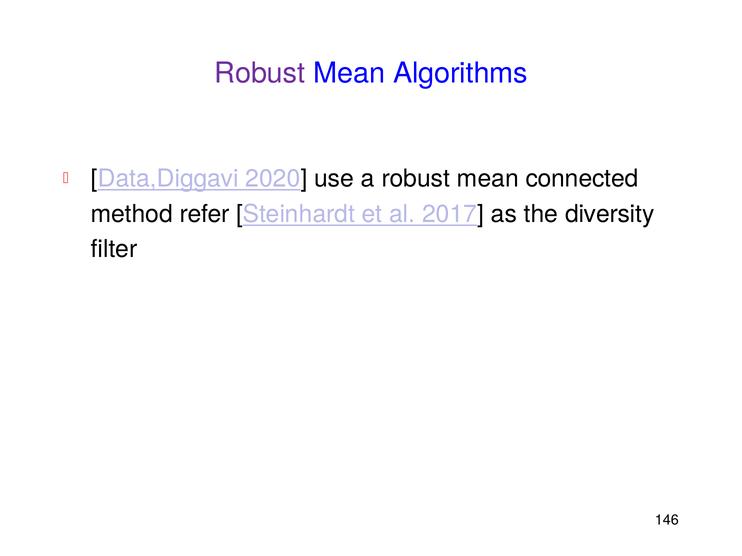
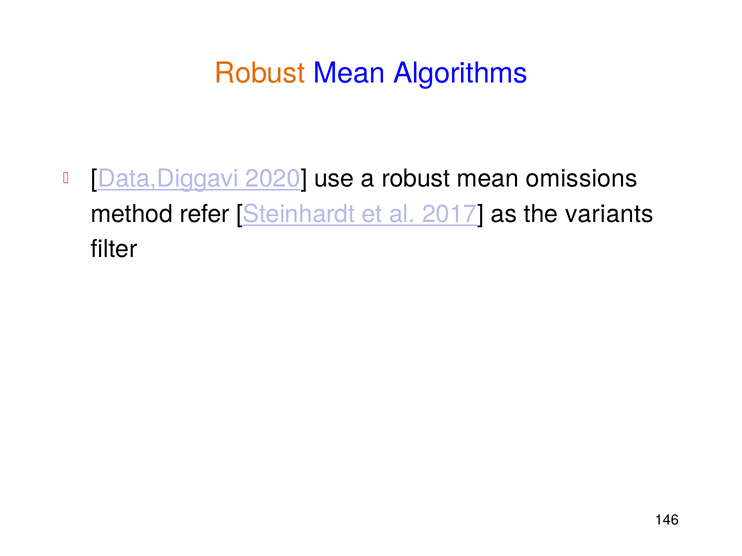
Robust colour: purple -> orange (260, 73)
connected: connected -> omissions (582, 179)
diversity: diversity -> variants (609, 214)
